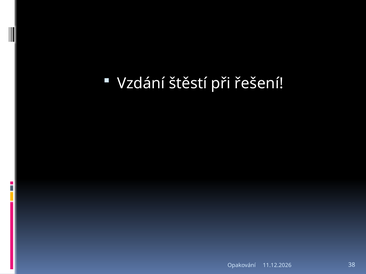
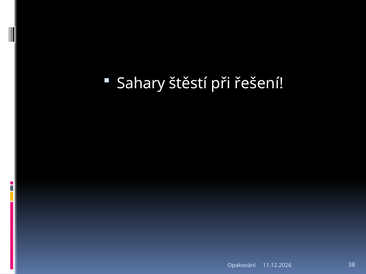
Vzdání: Vzdání -> Sahary (141, 83)
